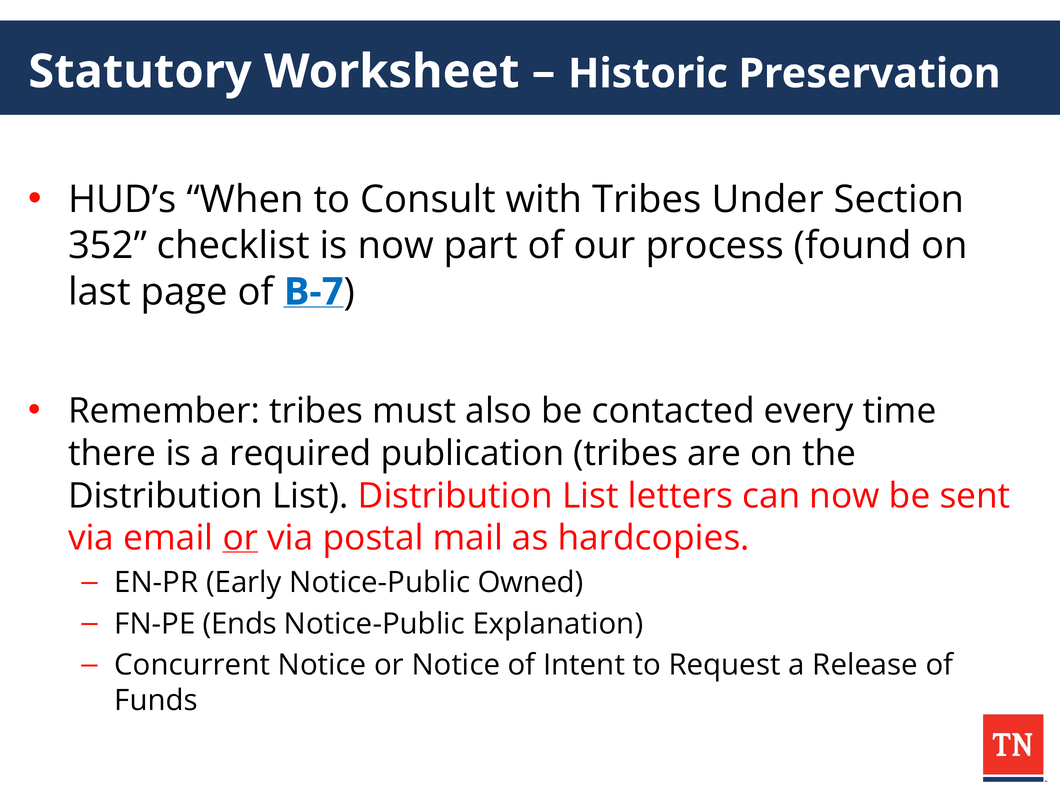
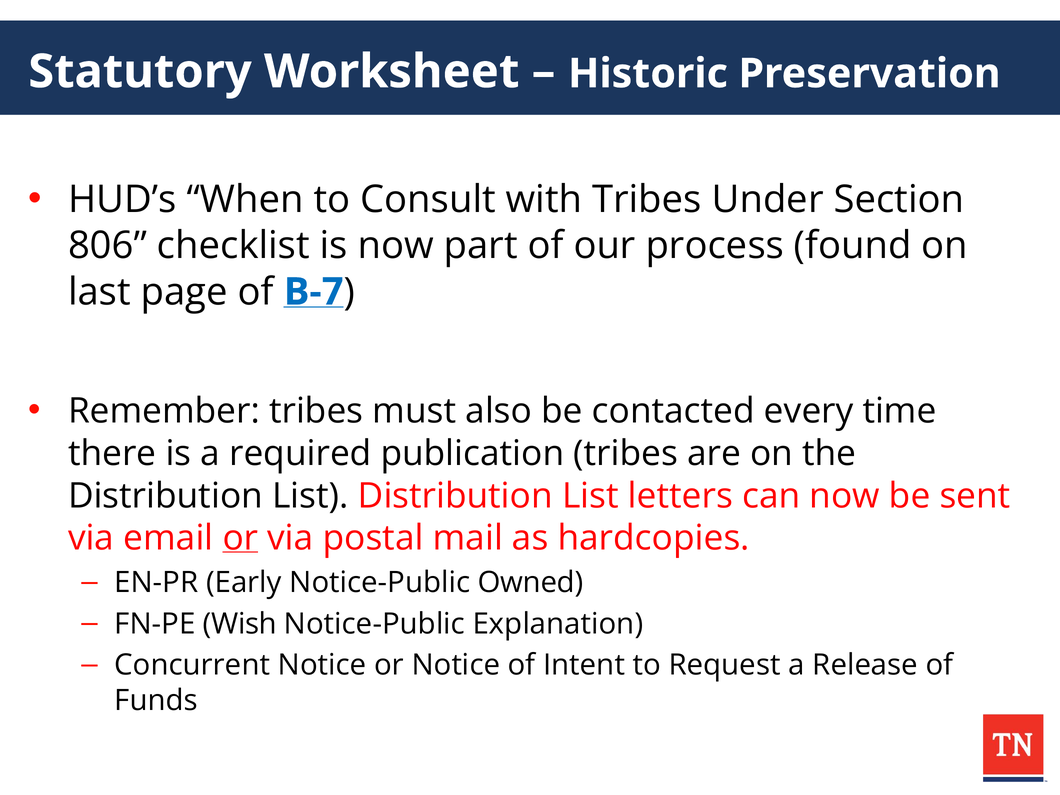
352: 352 -> 806 (107, 246)
Ends: Ends -> Wish (240, 624)
